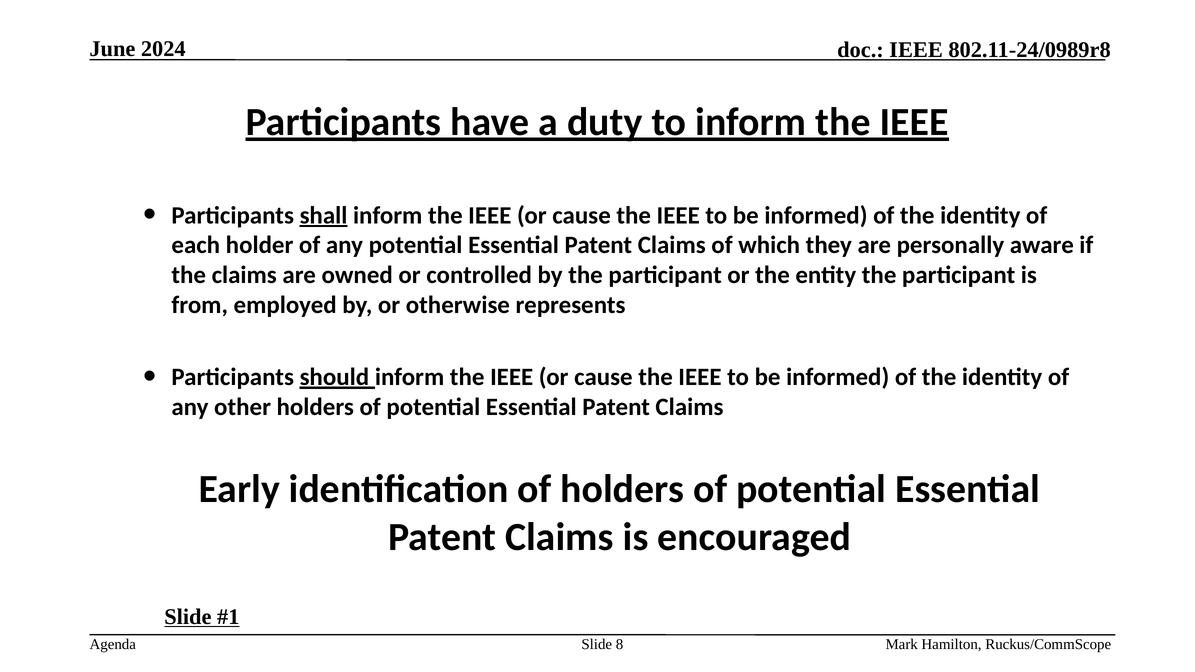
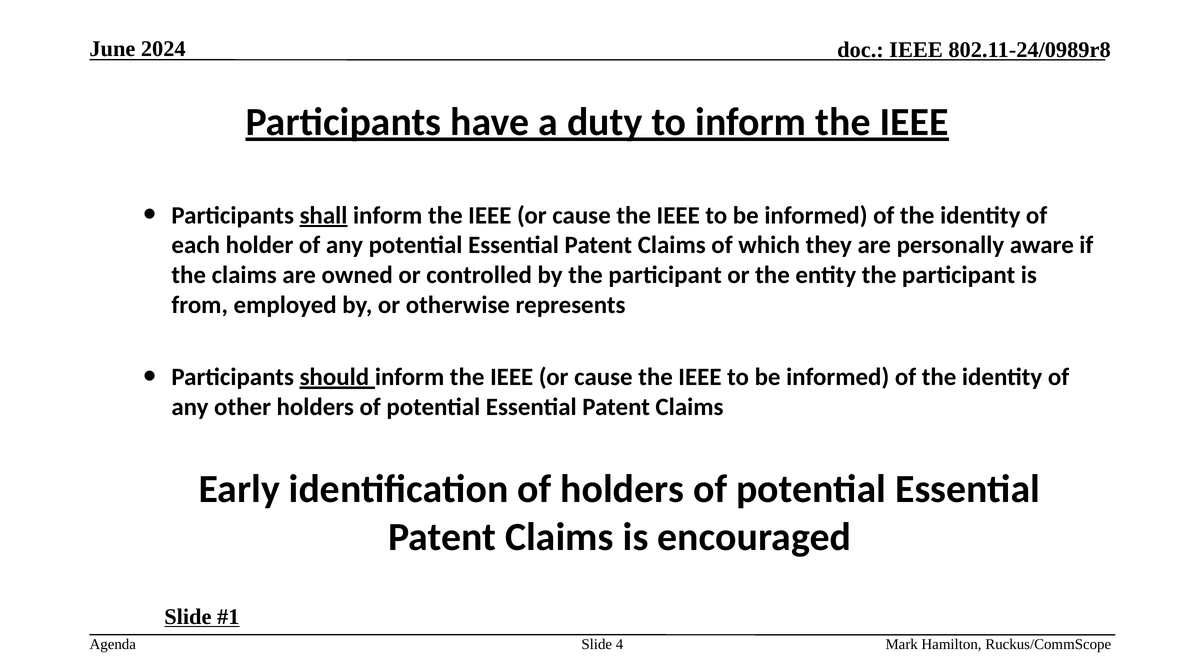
8: 8 -> 4 (620, 645)
